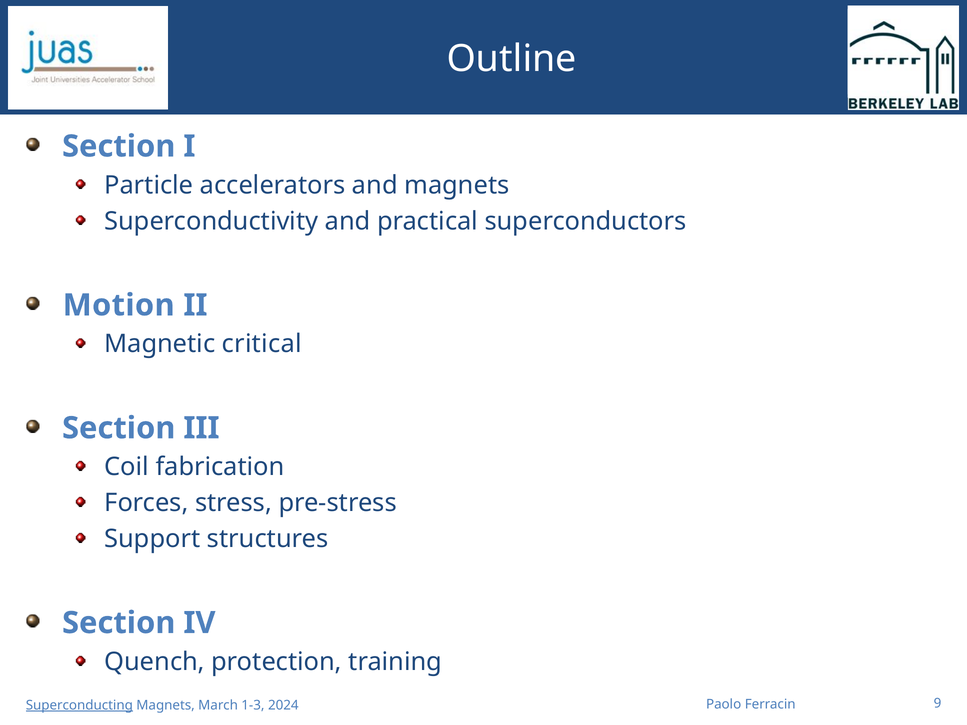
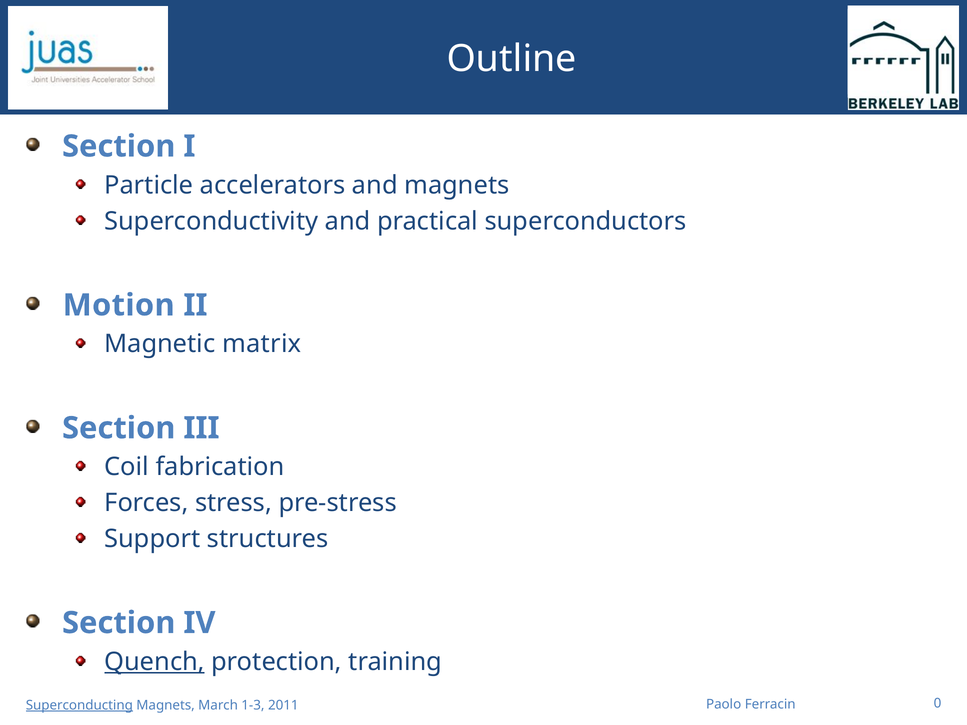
critical: critical -> matrix (262, 344)
Quench underline: none -> present (155, 662)
2024: 2024 -> 2011 (283, 705)
9: 9 -> 0 (937, 703)
